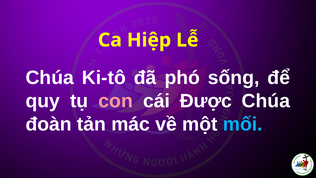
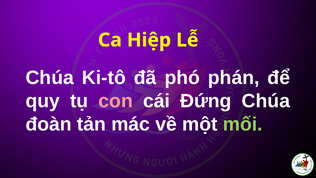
sống: sống -> phán (234, 78)
Được: Được -> Đứng (206, 101)
mối colour: light blue -> light green (243, 124)
